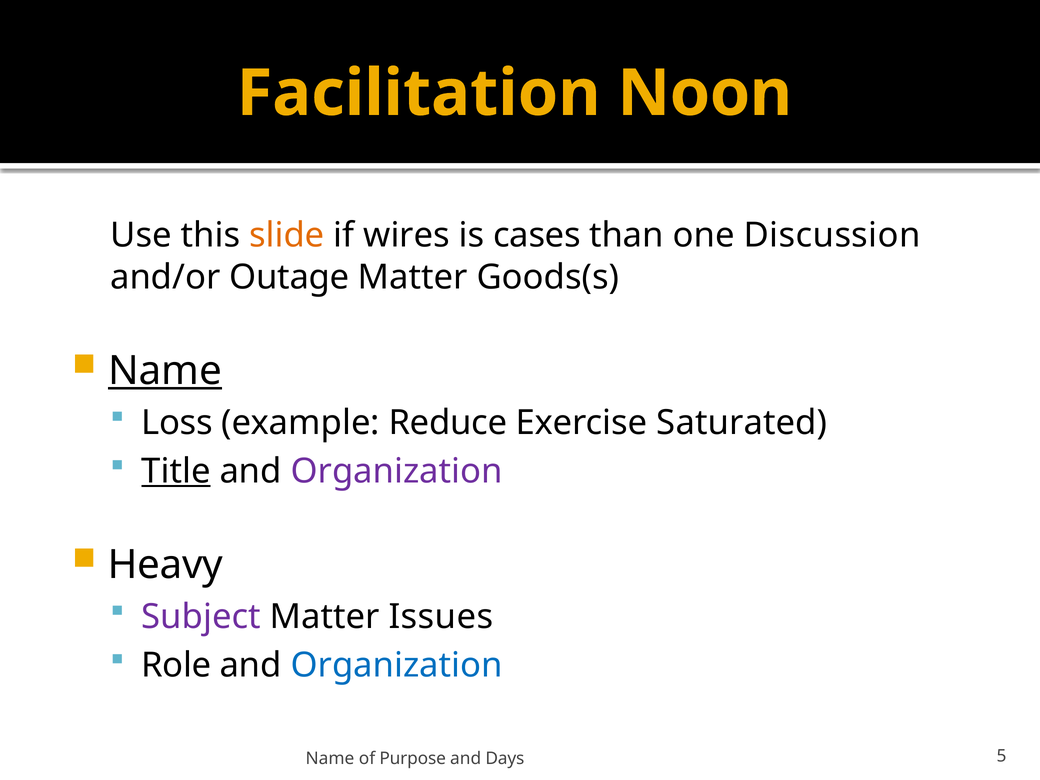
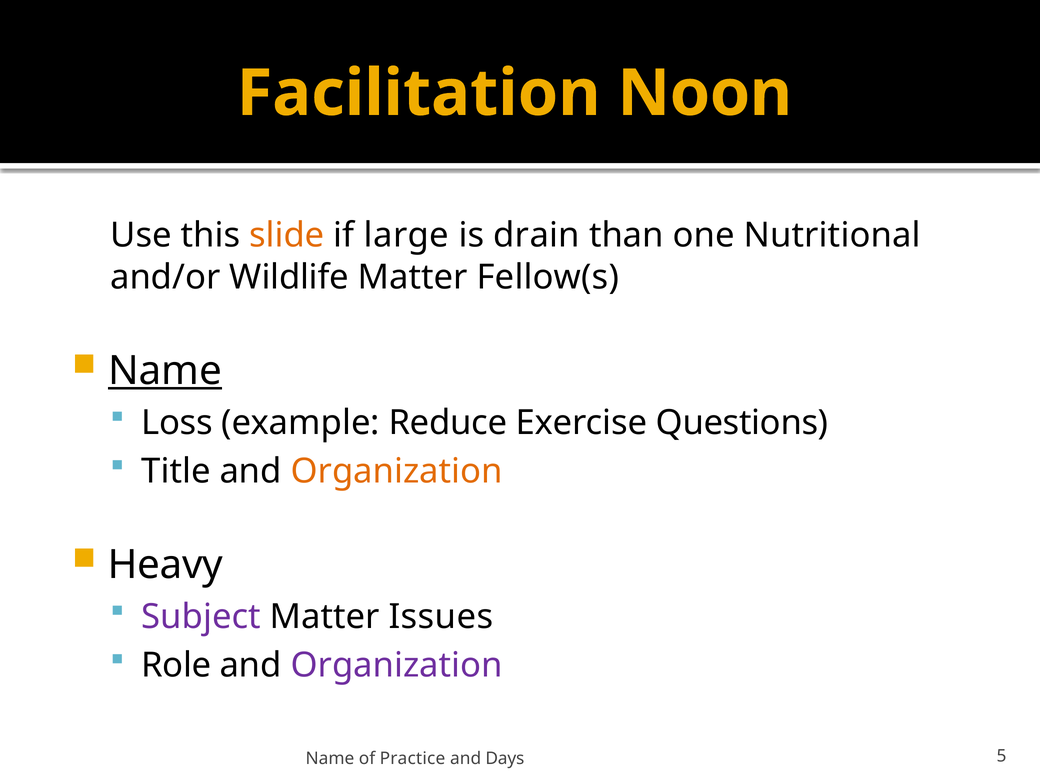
wires: wires -> large (406, 236)
cases: cases -> drain (537, 236)
Discussion: Discussion -> Nutritional (832, 236)
Outage: Outage -> Wildlife (289, 277)
Goods(s: Goods(s -> Fellow(s (548, 277)
Saturated: Saturated -> Questions (742, 423)
Title underline: present -> none (176, 471)
Organization colour: purple -> orange (397, 471)
Organization colour: blue -> purple (397, 665)
Purpose: Purpose -> Practice (412, 759)
